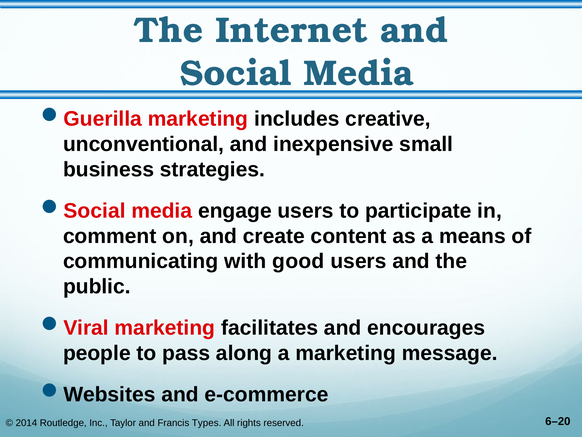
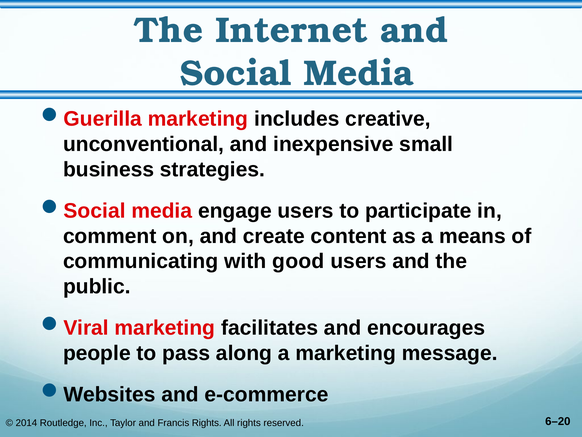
Francis Types: Types -> Rights (207, 423)
